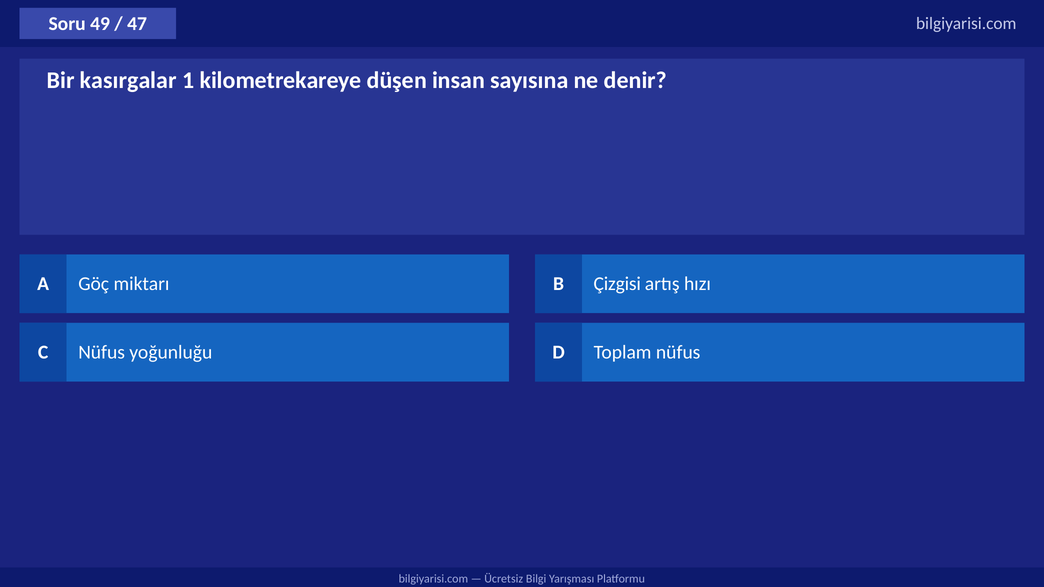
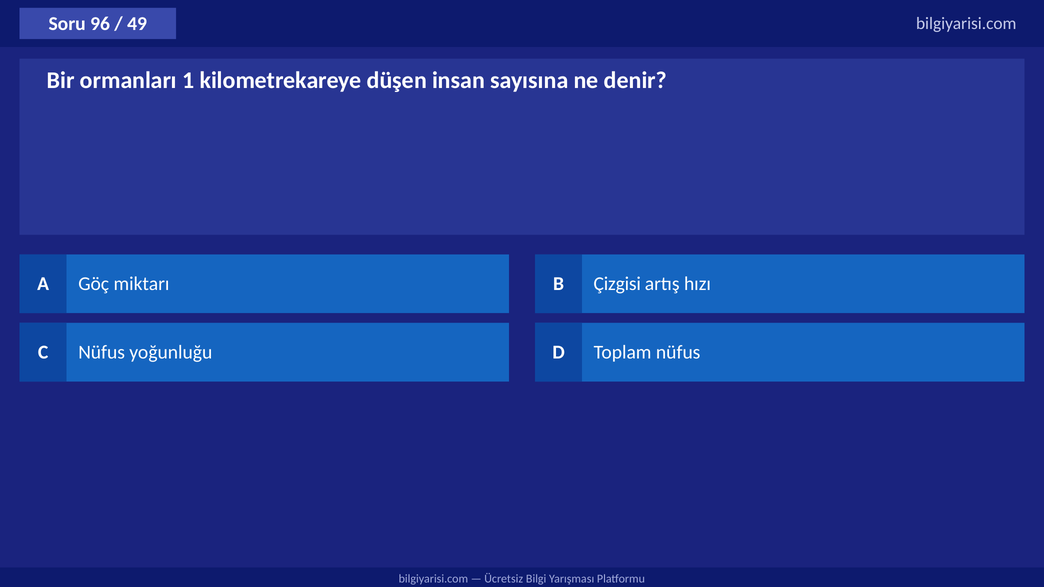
49: 49 -> 96 (100, 24)
47: 47 -> 49 (137, 24)
kasırgalar: kasırgalar -> ormanları (128, 80)
